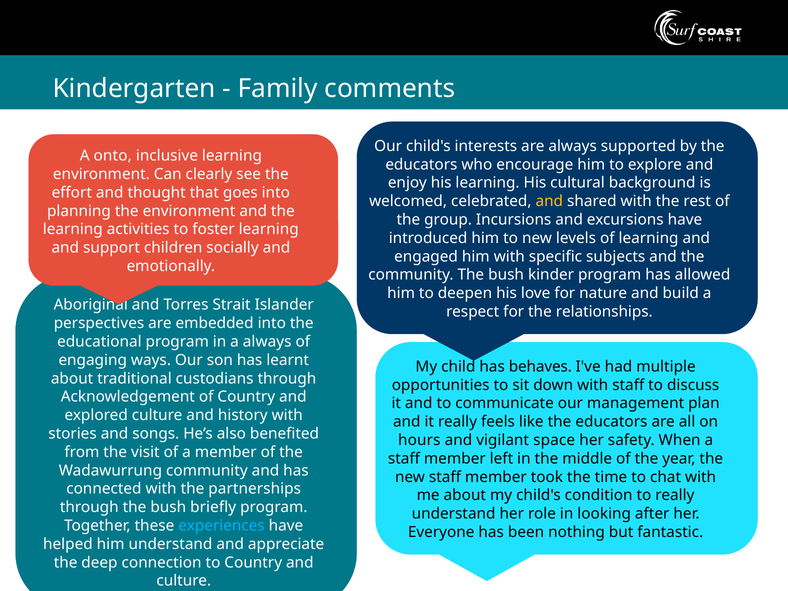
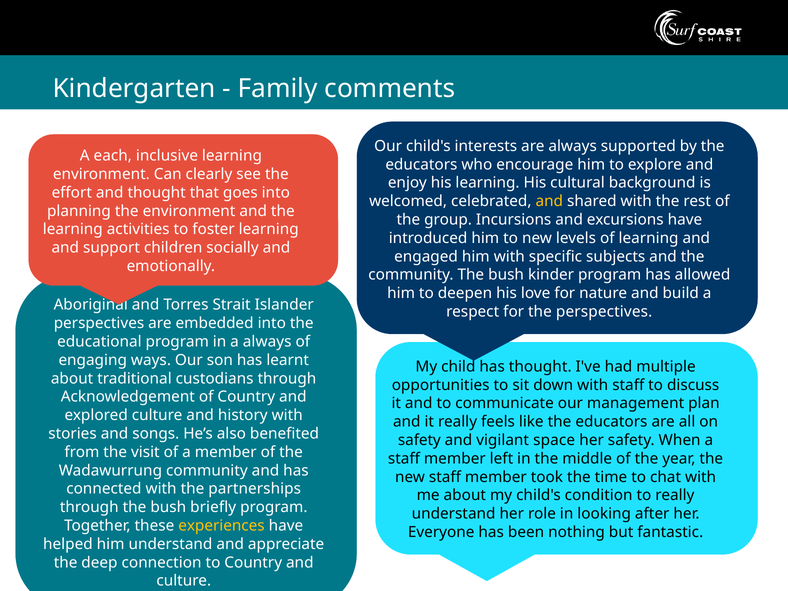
onto: onto -> each (113, 156)
the relationships: relationships -> perspectives (604, 312)
has behaves: behaves -> thought (540, 367)
hours: hours -> safety (419, 440)
experiences colour: light blue -> yellow (221, 526)
